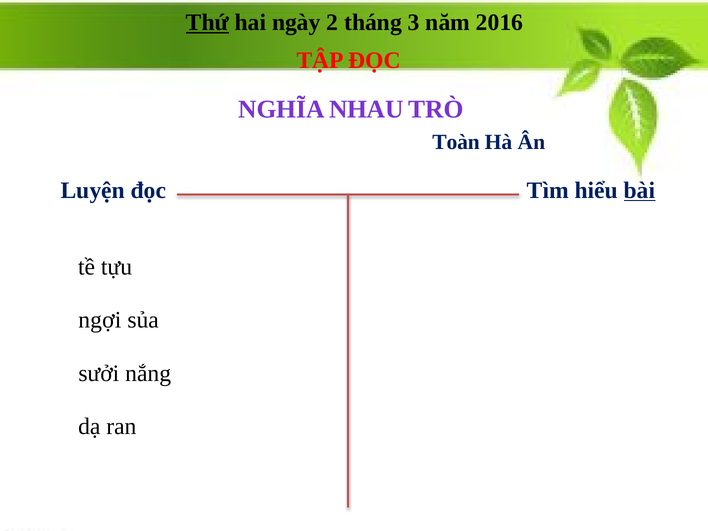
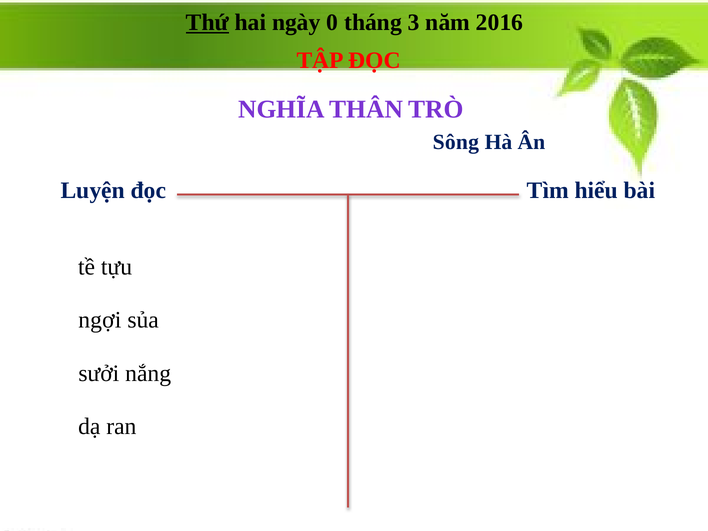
2: 2 -> 0 (332, 23)
NHAU: NHAU -> THÂN (366, 109)
Toàn: Toàn -> Sông (456, 142)
bài underline: present -> none (640, 190)
